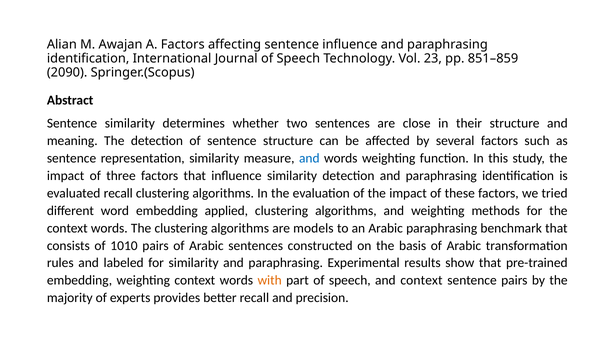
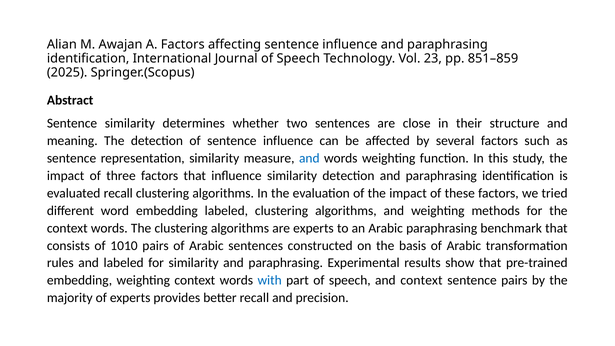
2090: 2090 -> 2025 (67, 72)
of sentence structure: structure -> influence (288, 141)
embedding applied: applied -> labeled (226, 211)
are models: models -> experts (313, 228)
with colour: orange -> blue (270, 280)
